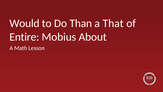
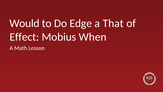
Than: Than -> Edge (81, 23)
Entire: Entire -> Effect (24, 37)
About: About -> When (93, 37)
